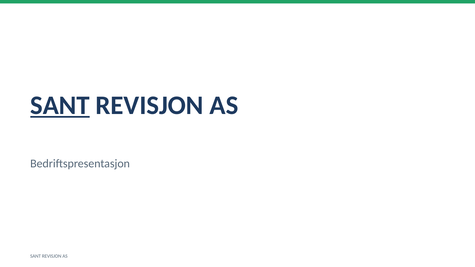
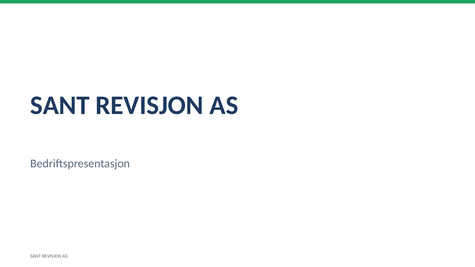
SANT underline: present -> none (60, 105)
